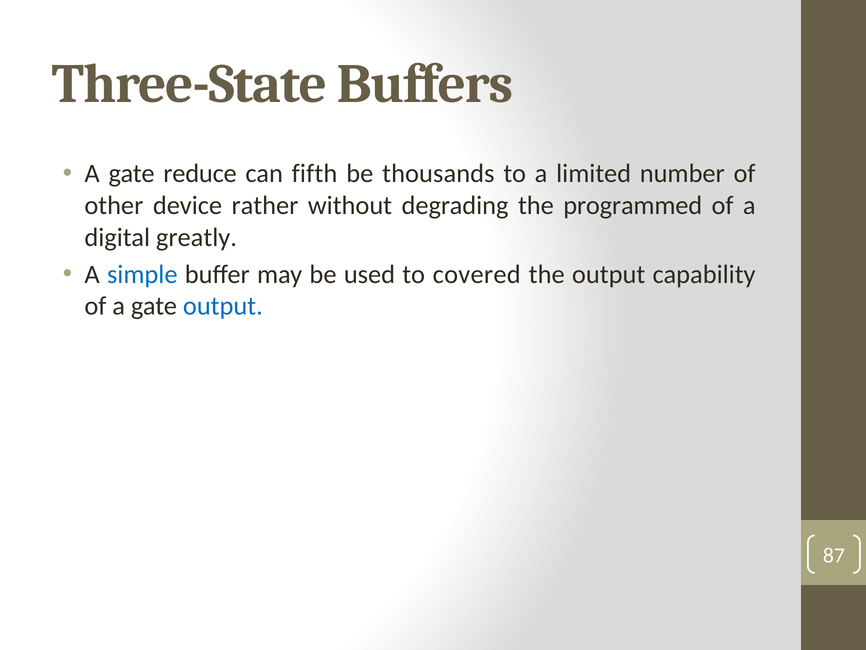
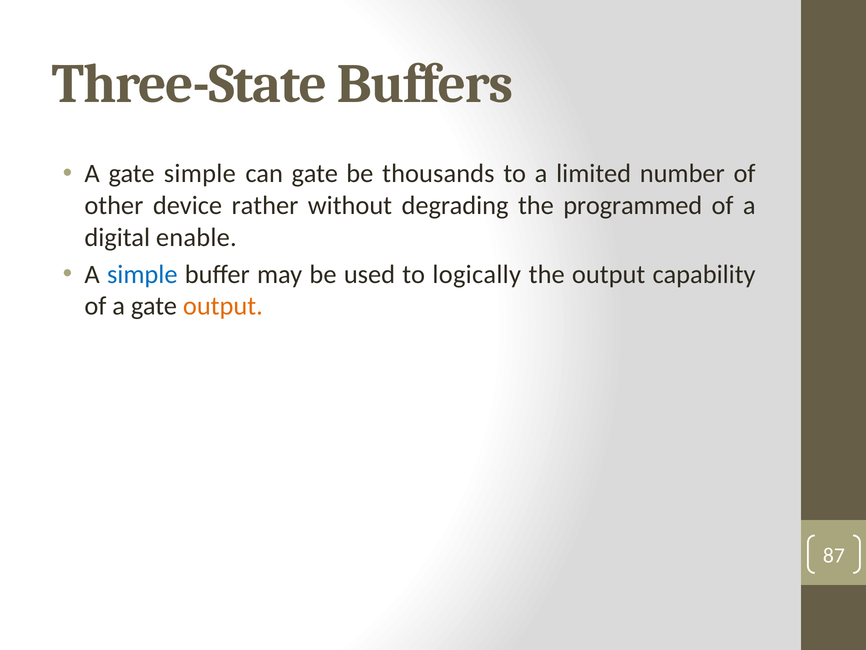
gate reduce: reduce -> simple (200, 174)
can fifth: fifth -> gate (315, 174)
greatly: greatly -> enable (196, 237)
covered: covered -> logically (477, 274)
output colour: blue -> orange (223, 306)
